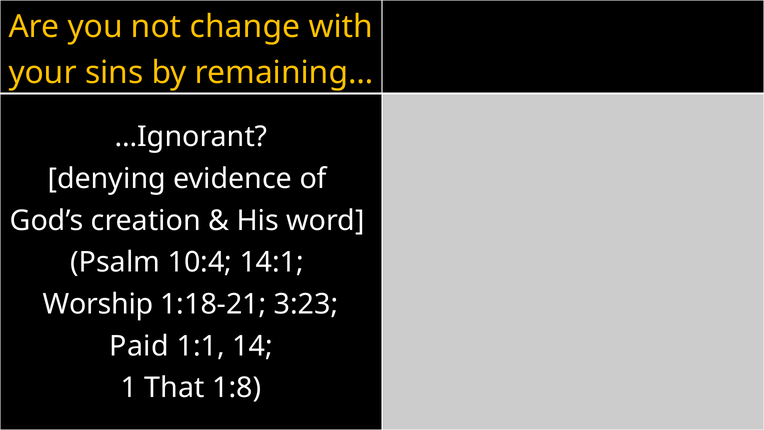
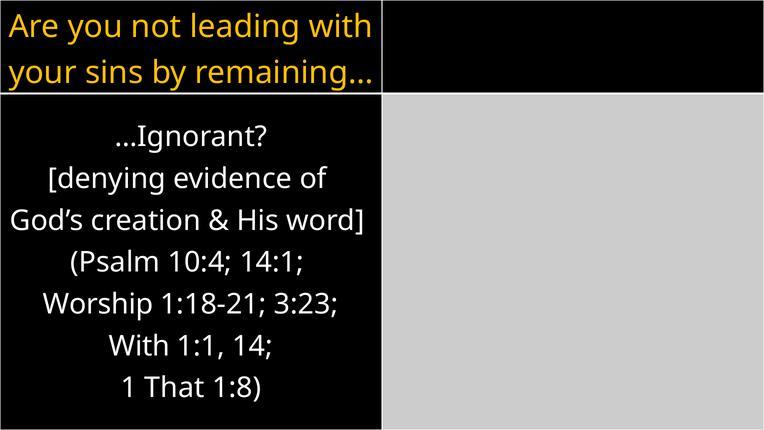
change: change -> leading (245, 27)
Paid: Paid -> With (139, 346)
